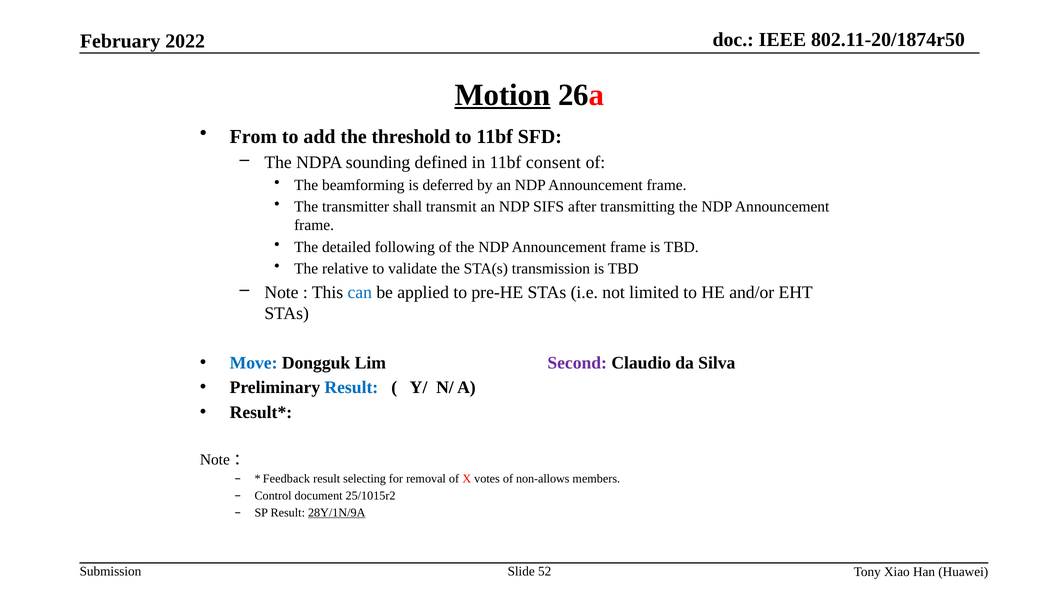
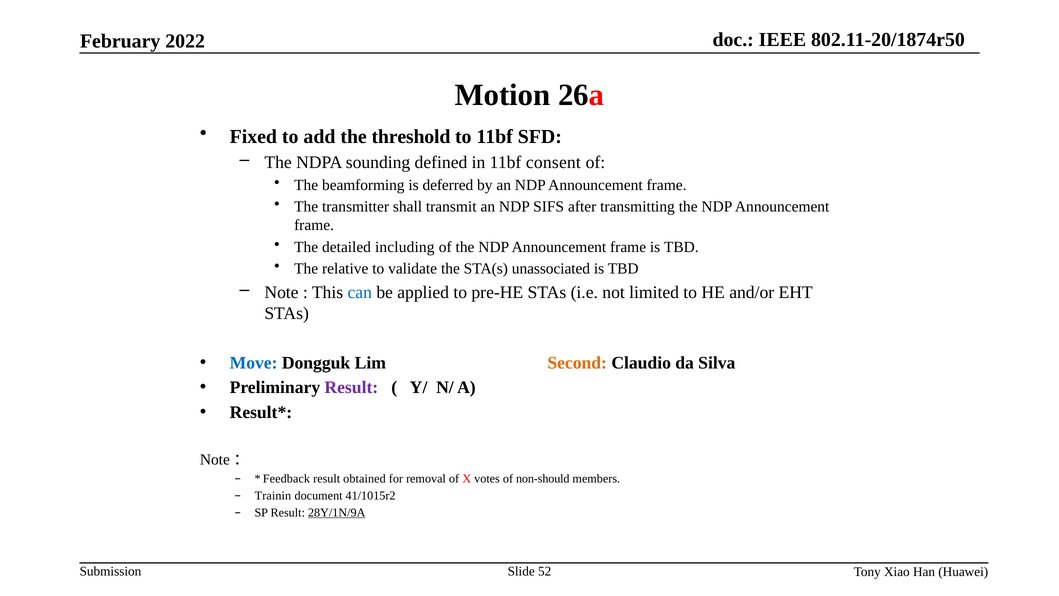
Motion underline: present -> none (502, 95)
From: From -> Fixed (253, 136)
following: following -> including (405, 247)
transmission: transmission -> unassociated (551, 269)
Second colour: purple -> orange (577, 363)
Result colour: blue -> purple (351, 387)
selecting: selecting -> obtained (364, 478)
non-allows: non-allows -> non-should (543, 478)
Control: Control -> Trainin (273, 495)
25/1015r2: 25/1015r2 -> 41/1015r2 (371, 495)
